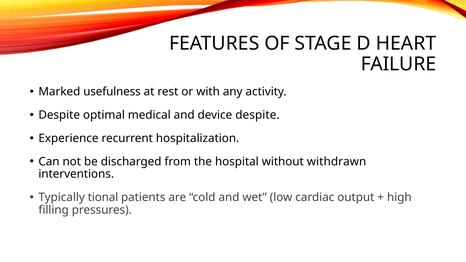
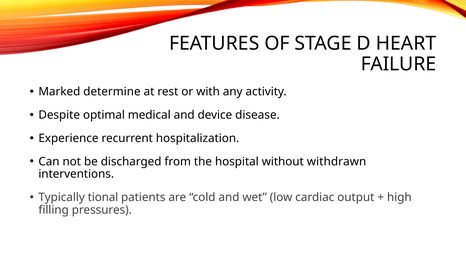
usefulness: usefulness -> determine (112, 92)
device despite: despite -> disease (258, 115)
